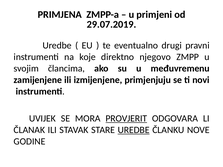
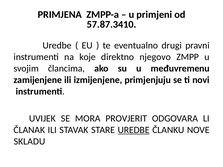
29.07.2019: 29.07.2019 -> 57.87.3410 (112, 24)
PROVJERIT underline: present -> none (126, 119)
GODINE: GODINE -> SKLADU (29, 142)
